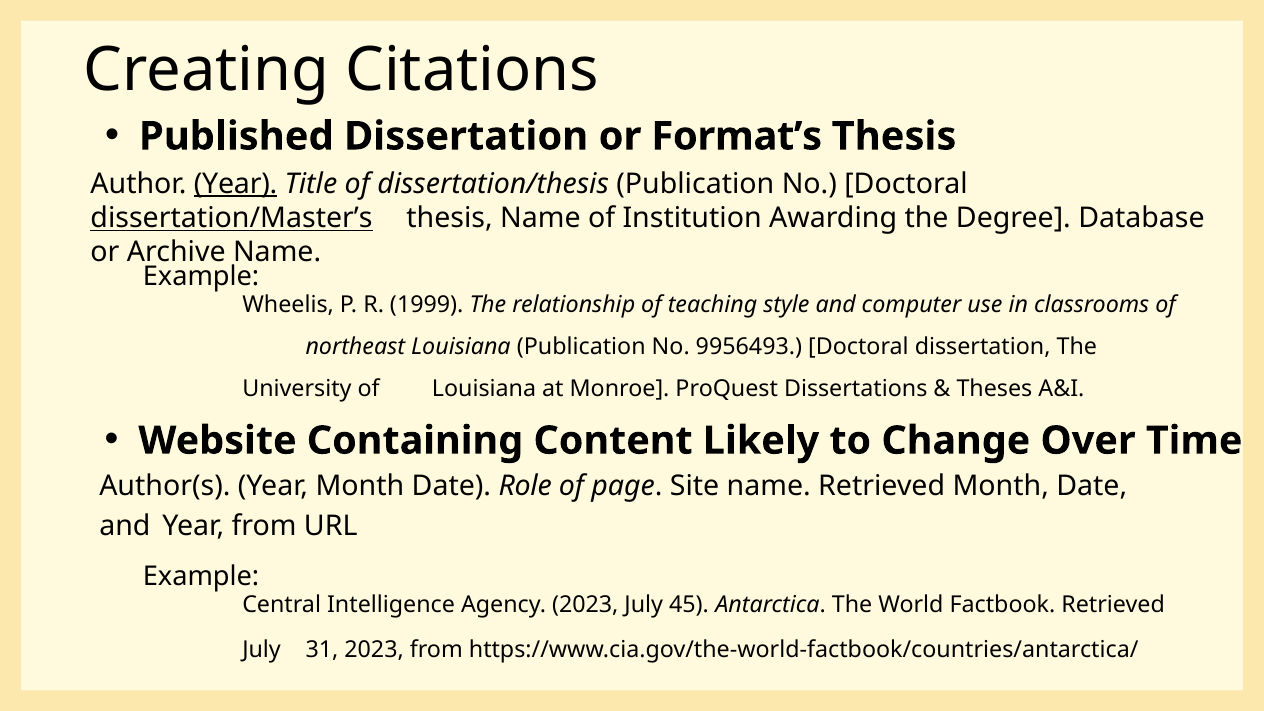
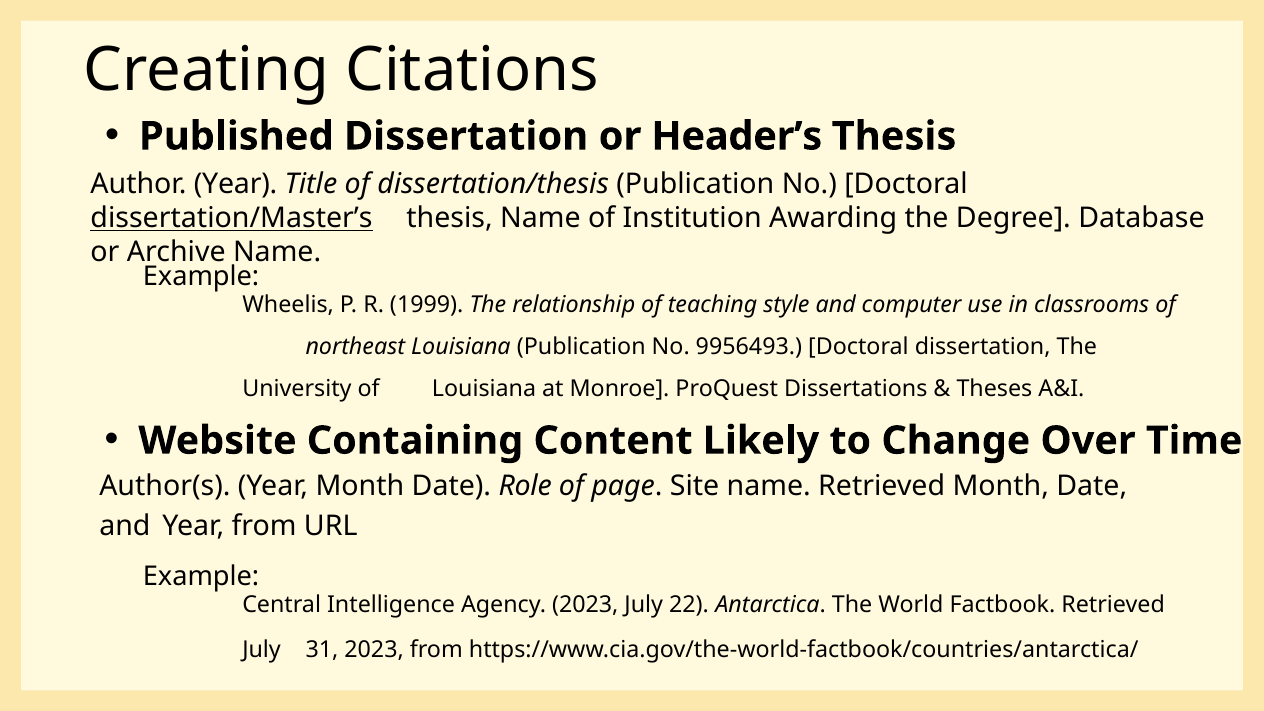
Format’s: Format’s -> Header’s (737, 136)
Year underline: present -> none (236, 184)
45: 45 -> 22 (689, 604)
